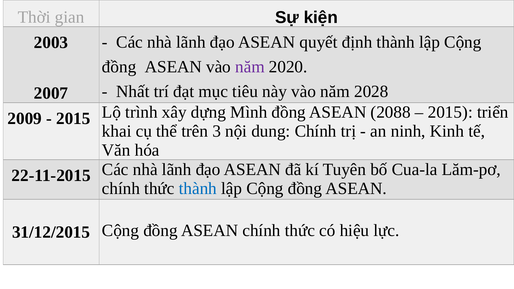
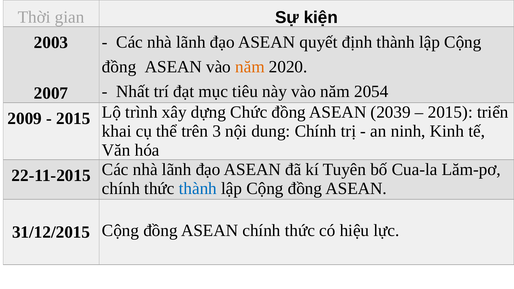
năm colour: purple -> orange (250, 67)
2028: 2028 -> 2054 (371, 92)
Mình: Mình -> Chức (249, 112)
2088: 2088 -> 2039 (391, 112)
